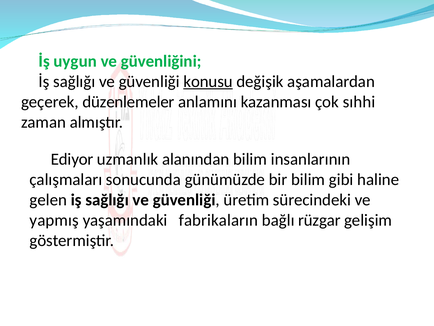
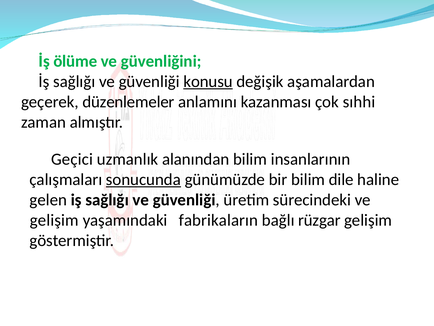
uygun: uygun -> ölüme (75, 61)
Ediyor: Ediyor -> Geçici (72, 159)
sonucunda underline: none -> present (143, 179)
gibi: gibi -> dile (341, 179)
yapmış: yapmış -> gelişim (54, 220)
